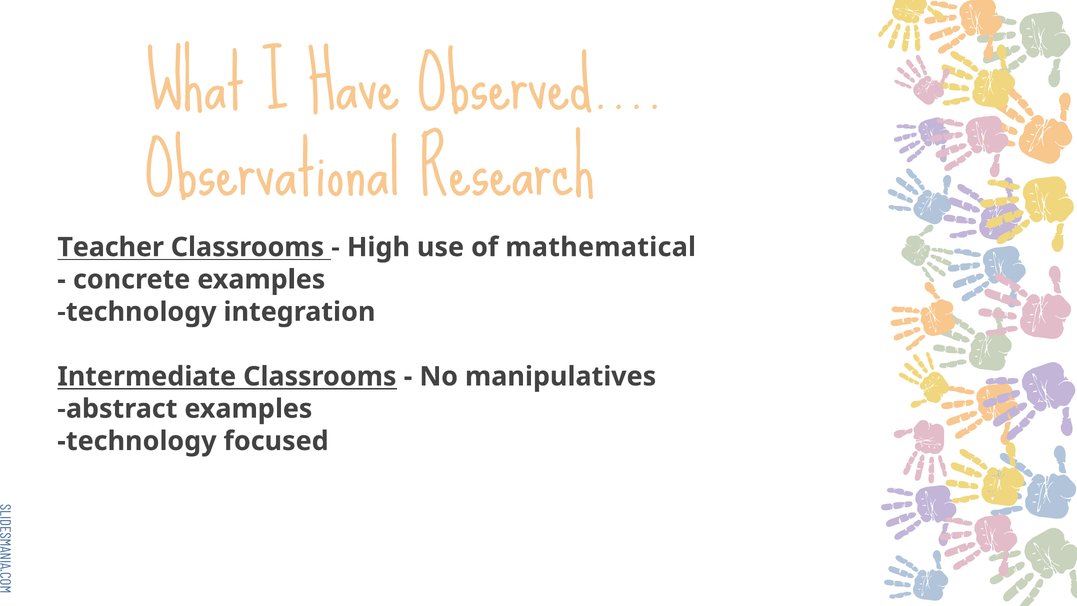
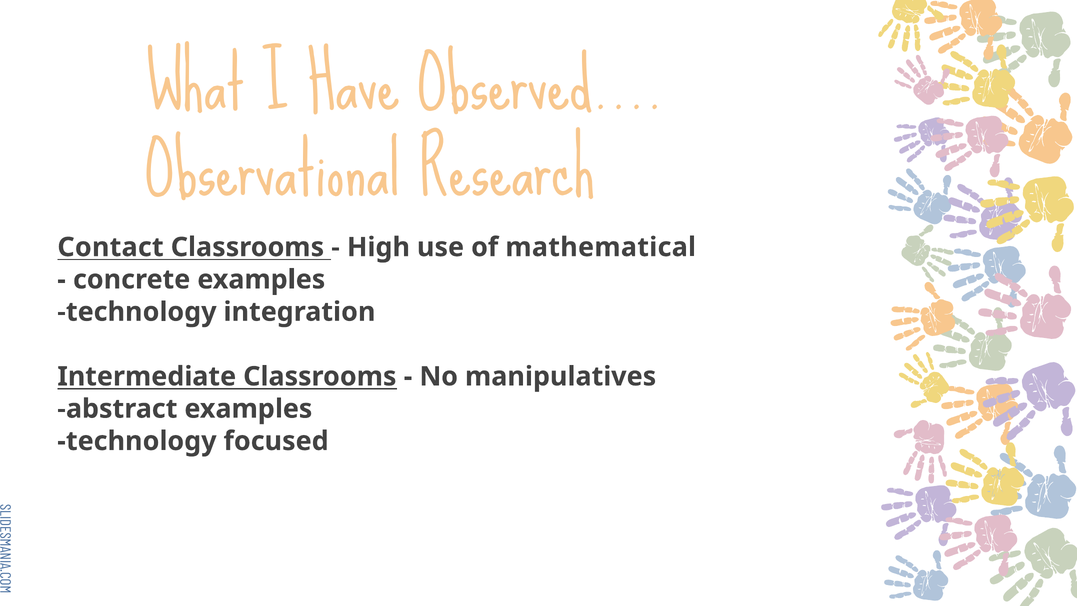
Teacher: Teacher -> Contact (111, 247)
